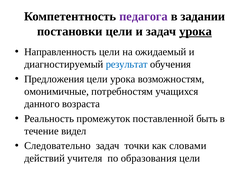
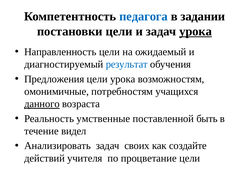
педагога colour: purple -> blue (144, 16)
данного underline: none -> present (42, 104)
промежуток: промежуток -> умственные (103, 118)
Следовательно: Следовательно -> Анализировать (58, 146)
точки: точки -> своих (137, 146)
словами: словами -> создайте (188, 146)
образования: образования -> процветание (149, 158)
